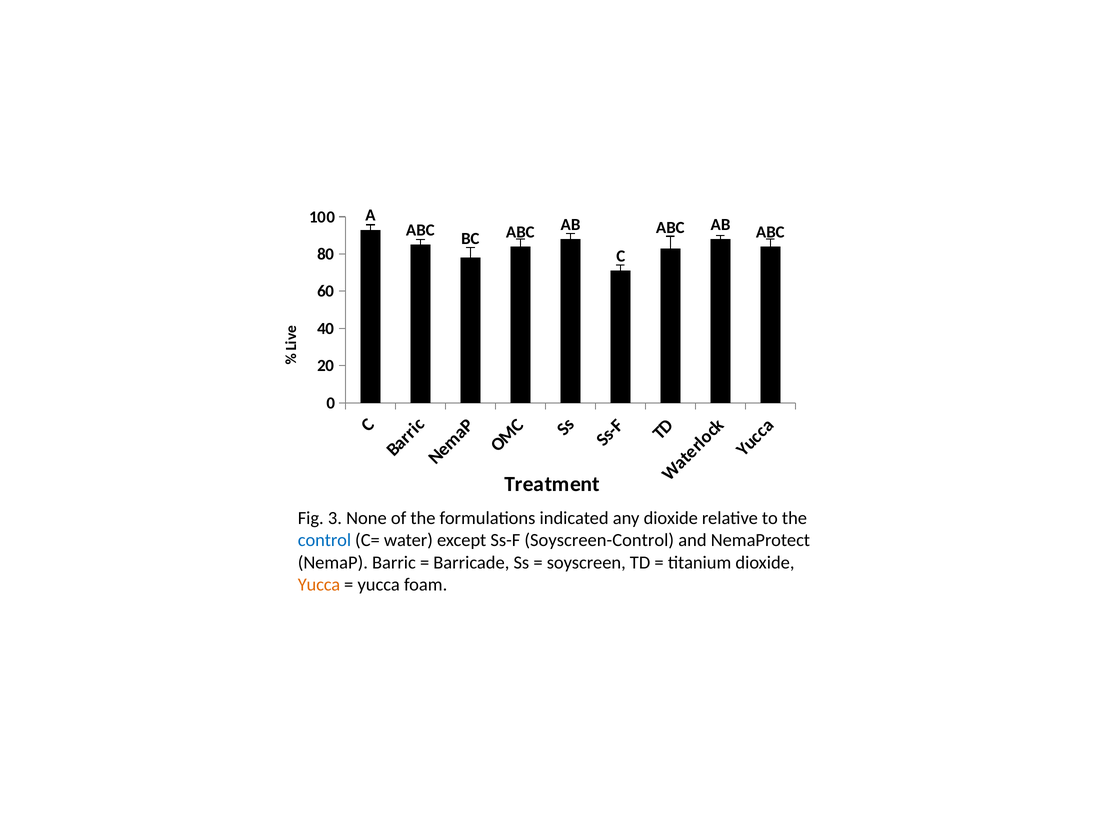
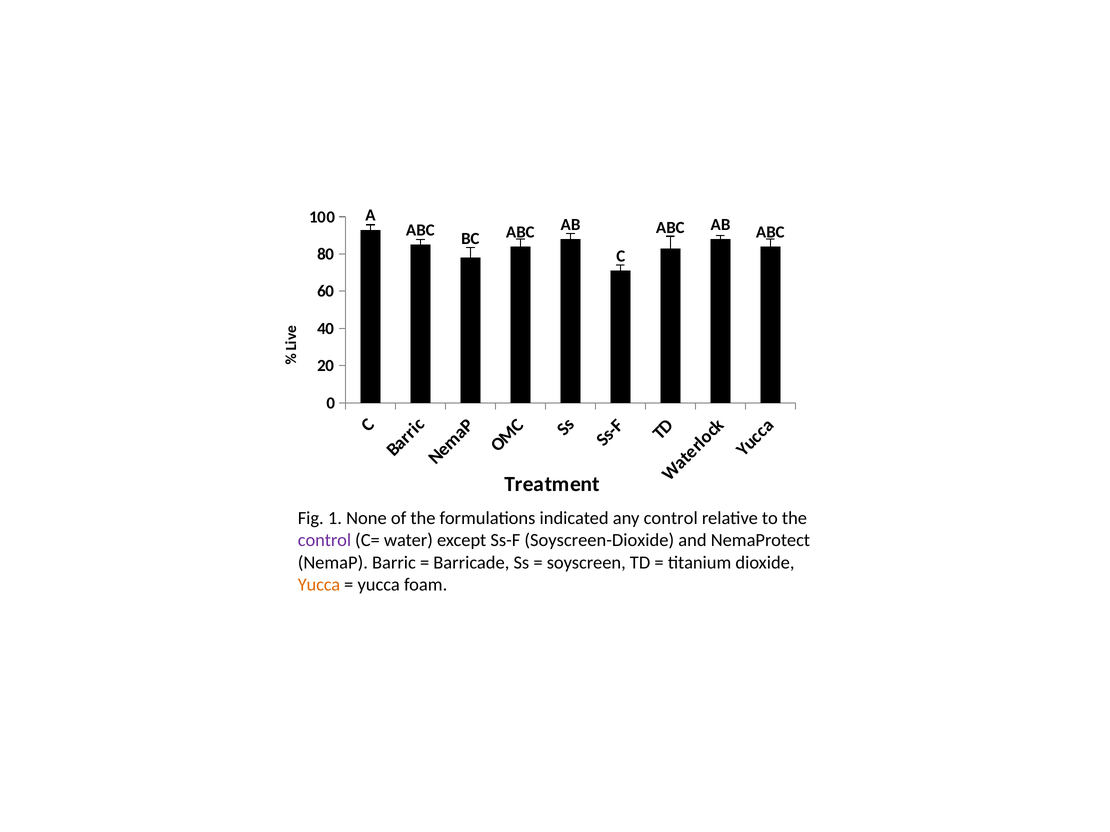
3: 3 -> 1 (335, 518)
any dioxide: dioxide -> control (671, 518)
control colour: blue -> purple (324, 541)
Soyscreen-Control: Soyscreen-Control -> Soyscreen-Dioxide (599, 541)
